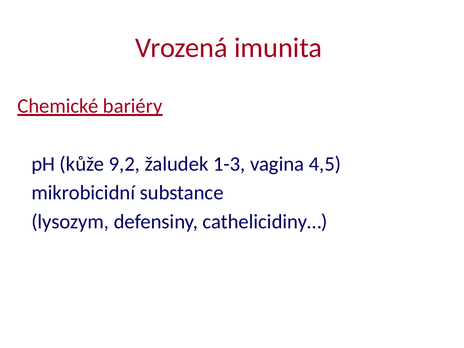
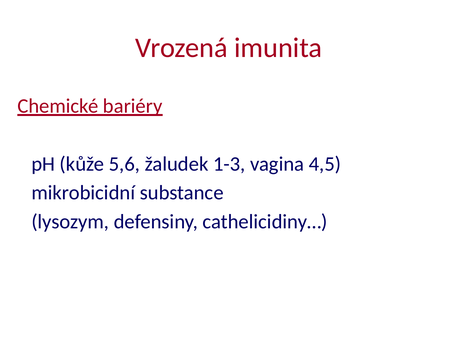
9,2: 9,2 -> 5,6 (124, 164)
